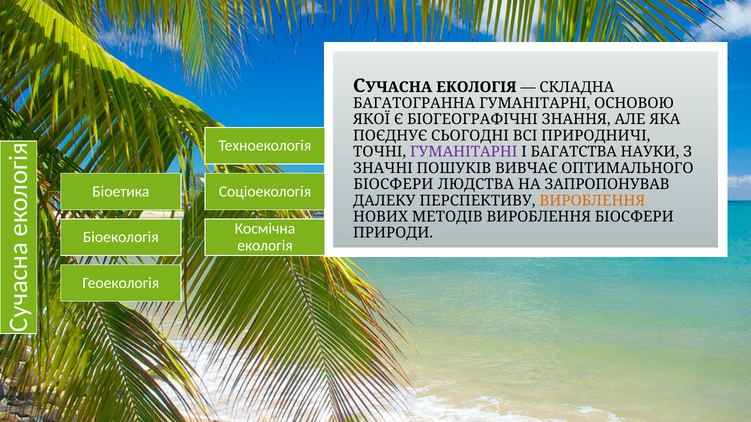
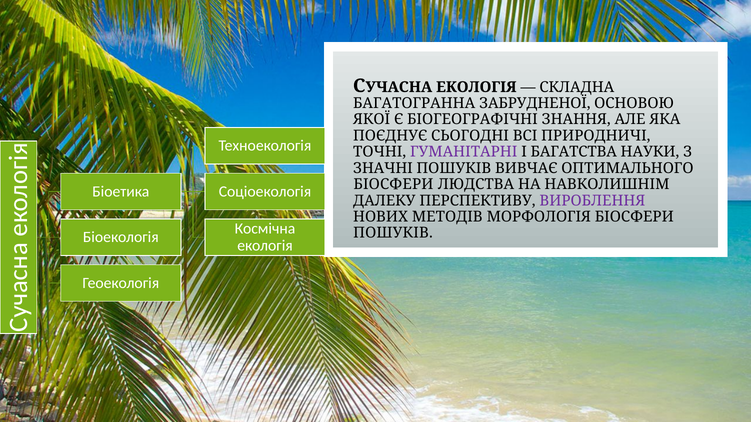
БАГАТОГРАННА ГУМАНІТАРНІ: ГУМАНІТАРНІ -> ЗАБРУДНЕНОЇ (535, 103)
ЗАПРОПОНУВАВ: ЗАПРОПОНУВАВ -> НАВКОЛИШНІМ (607, 185)
ВИРОБЛЕННЯ colour: orange -> purple (592, 201)
МЕТОДІВ ВИРОБЛЕННЯ: ВИРОБЛЕННЯ -> МОРФОЛОГІЯ (539, 217)
ПРИРОДИ: ПРИРОДИ -> ПОШУКІВ (393, 233)
